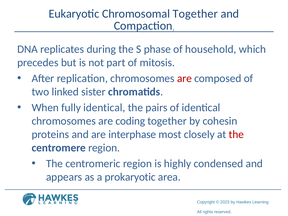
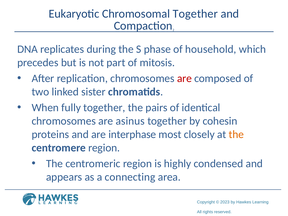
fully identical: identical -> together (104, 108)
coding: coding -> asinus (130, 121)
the colour: red -> orange (236, 134)
prokaryotic: prokaryotic -> connecting (130, 177)
